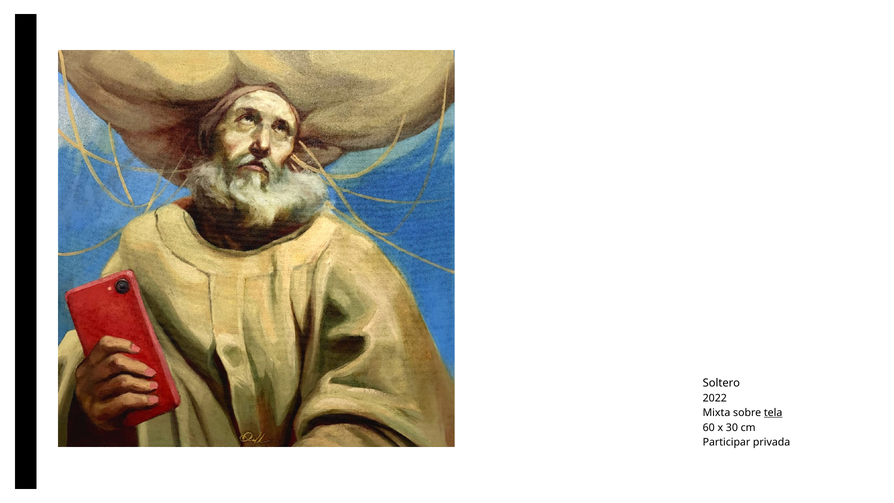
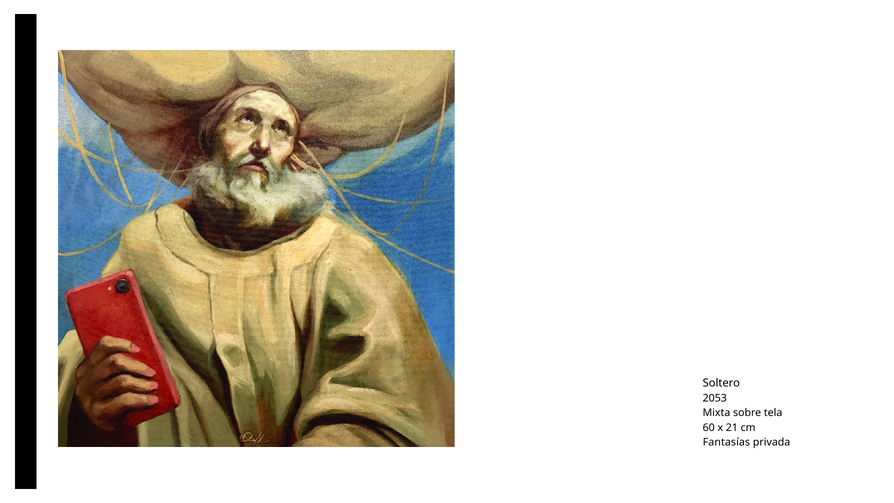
2022: 2022 -> 2053 (715, 398)
tela underline: present -> none (773, 413)
30: 30 -> 21 (732, 428)
Participar: Participar -> Fantasías (726, 442)
